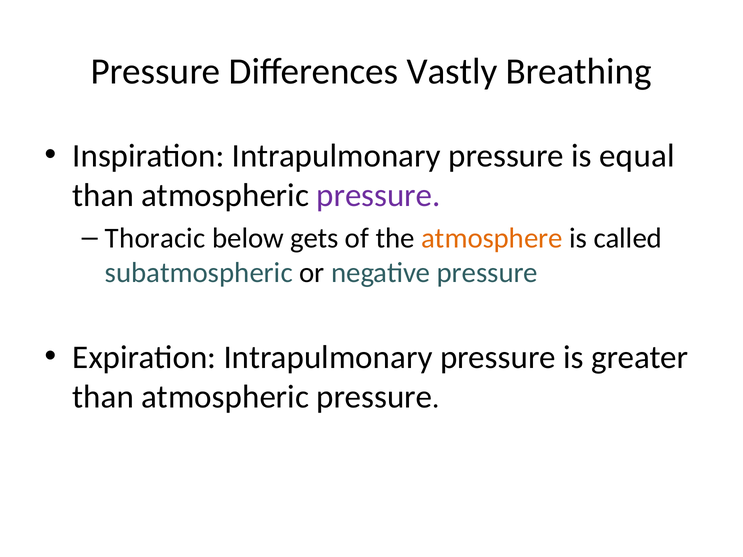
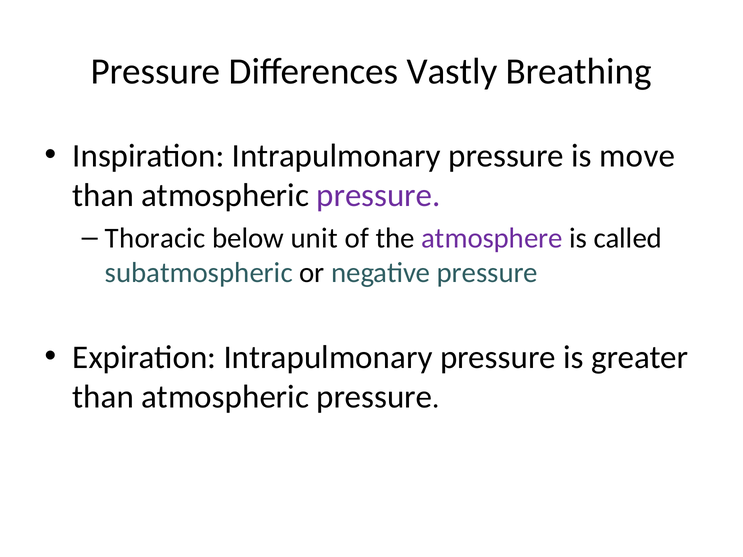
equal: equal -> move (637, 156)
gets: gets -> unit (314, 238)
atmosphere colour: orange -> purple (492, 238)
